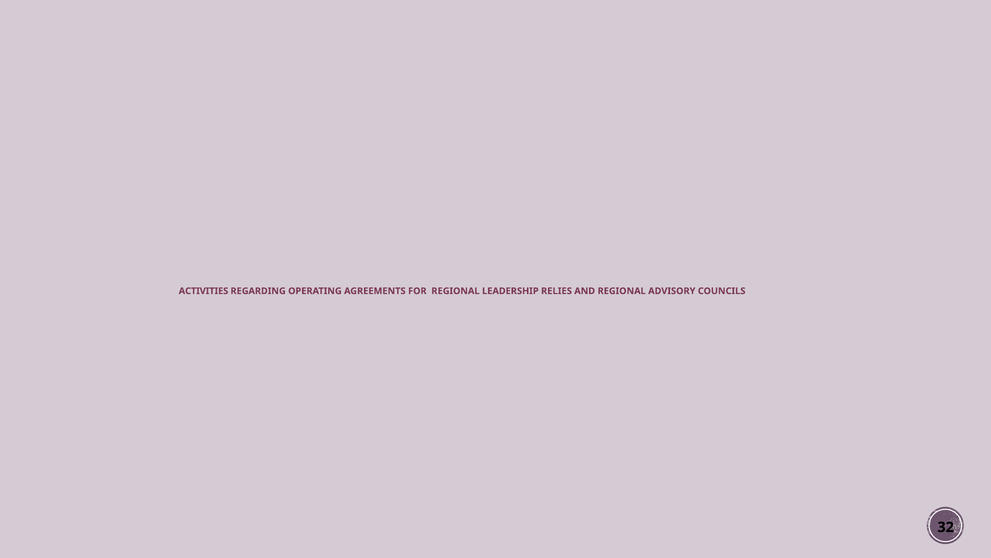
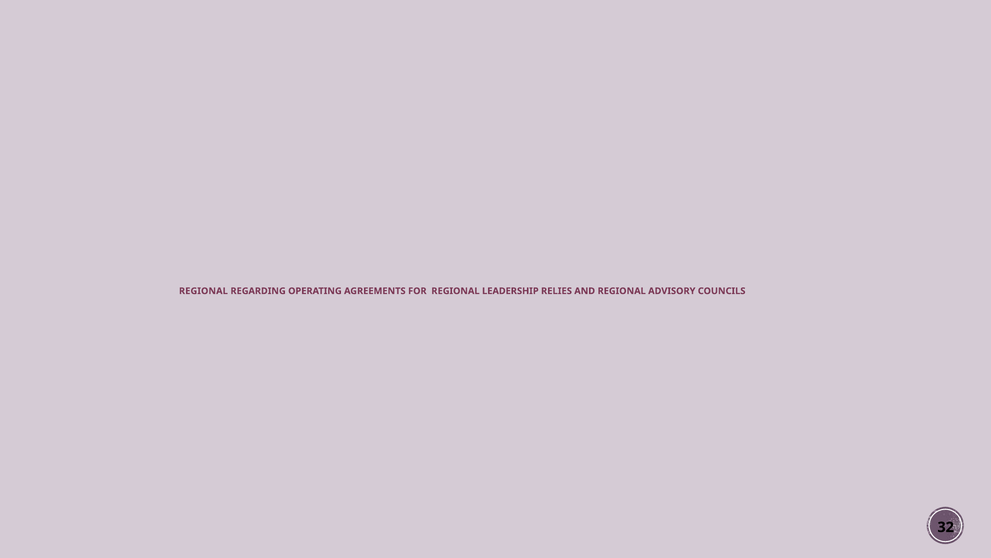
ACTIVITIES: ACTIVITIES -> REGIONAL (203, 291)
